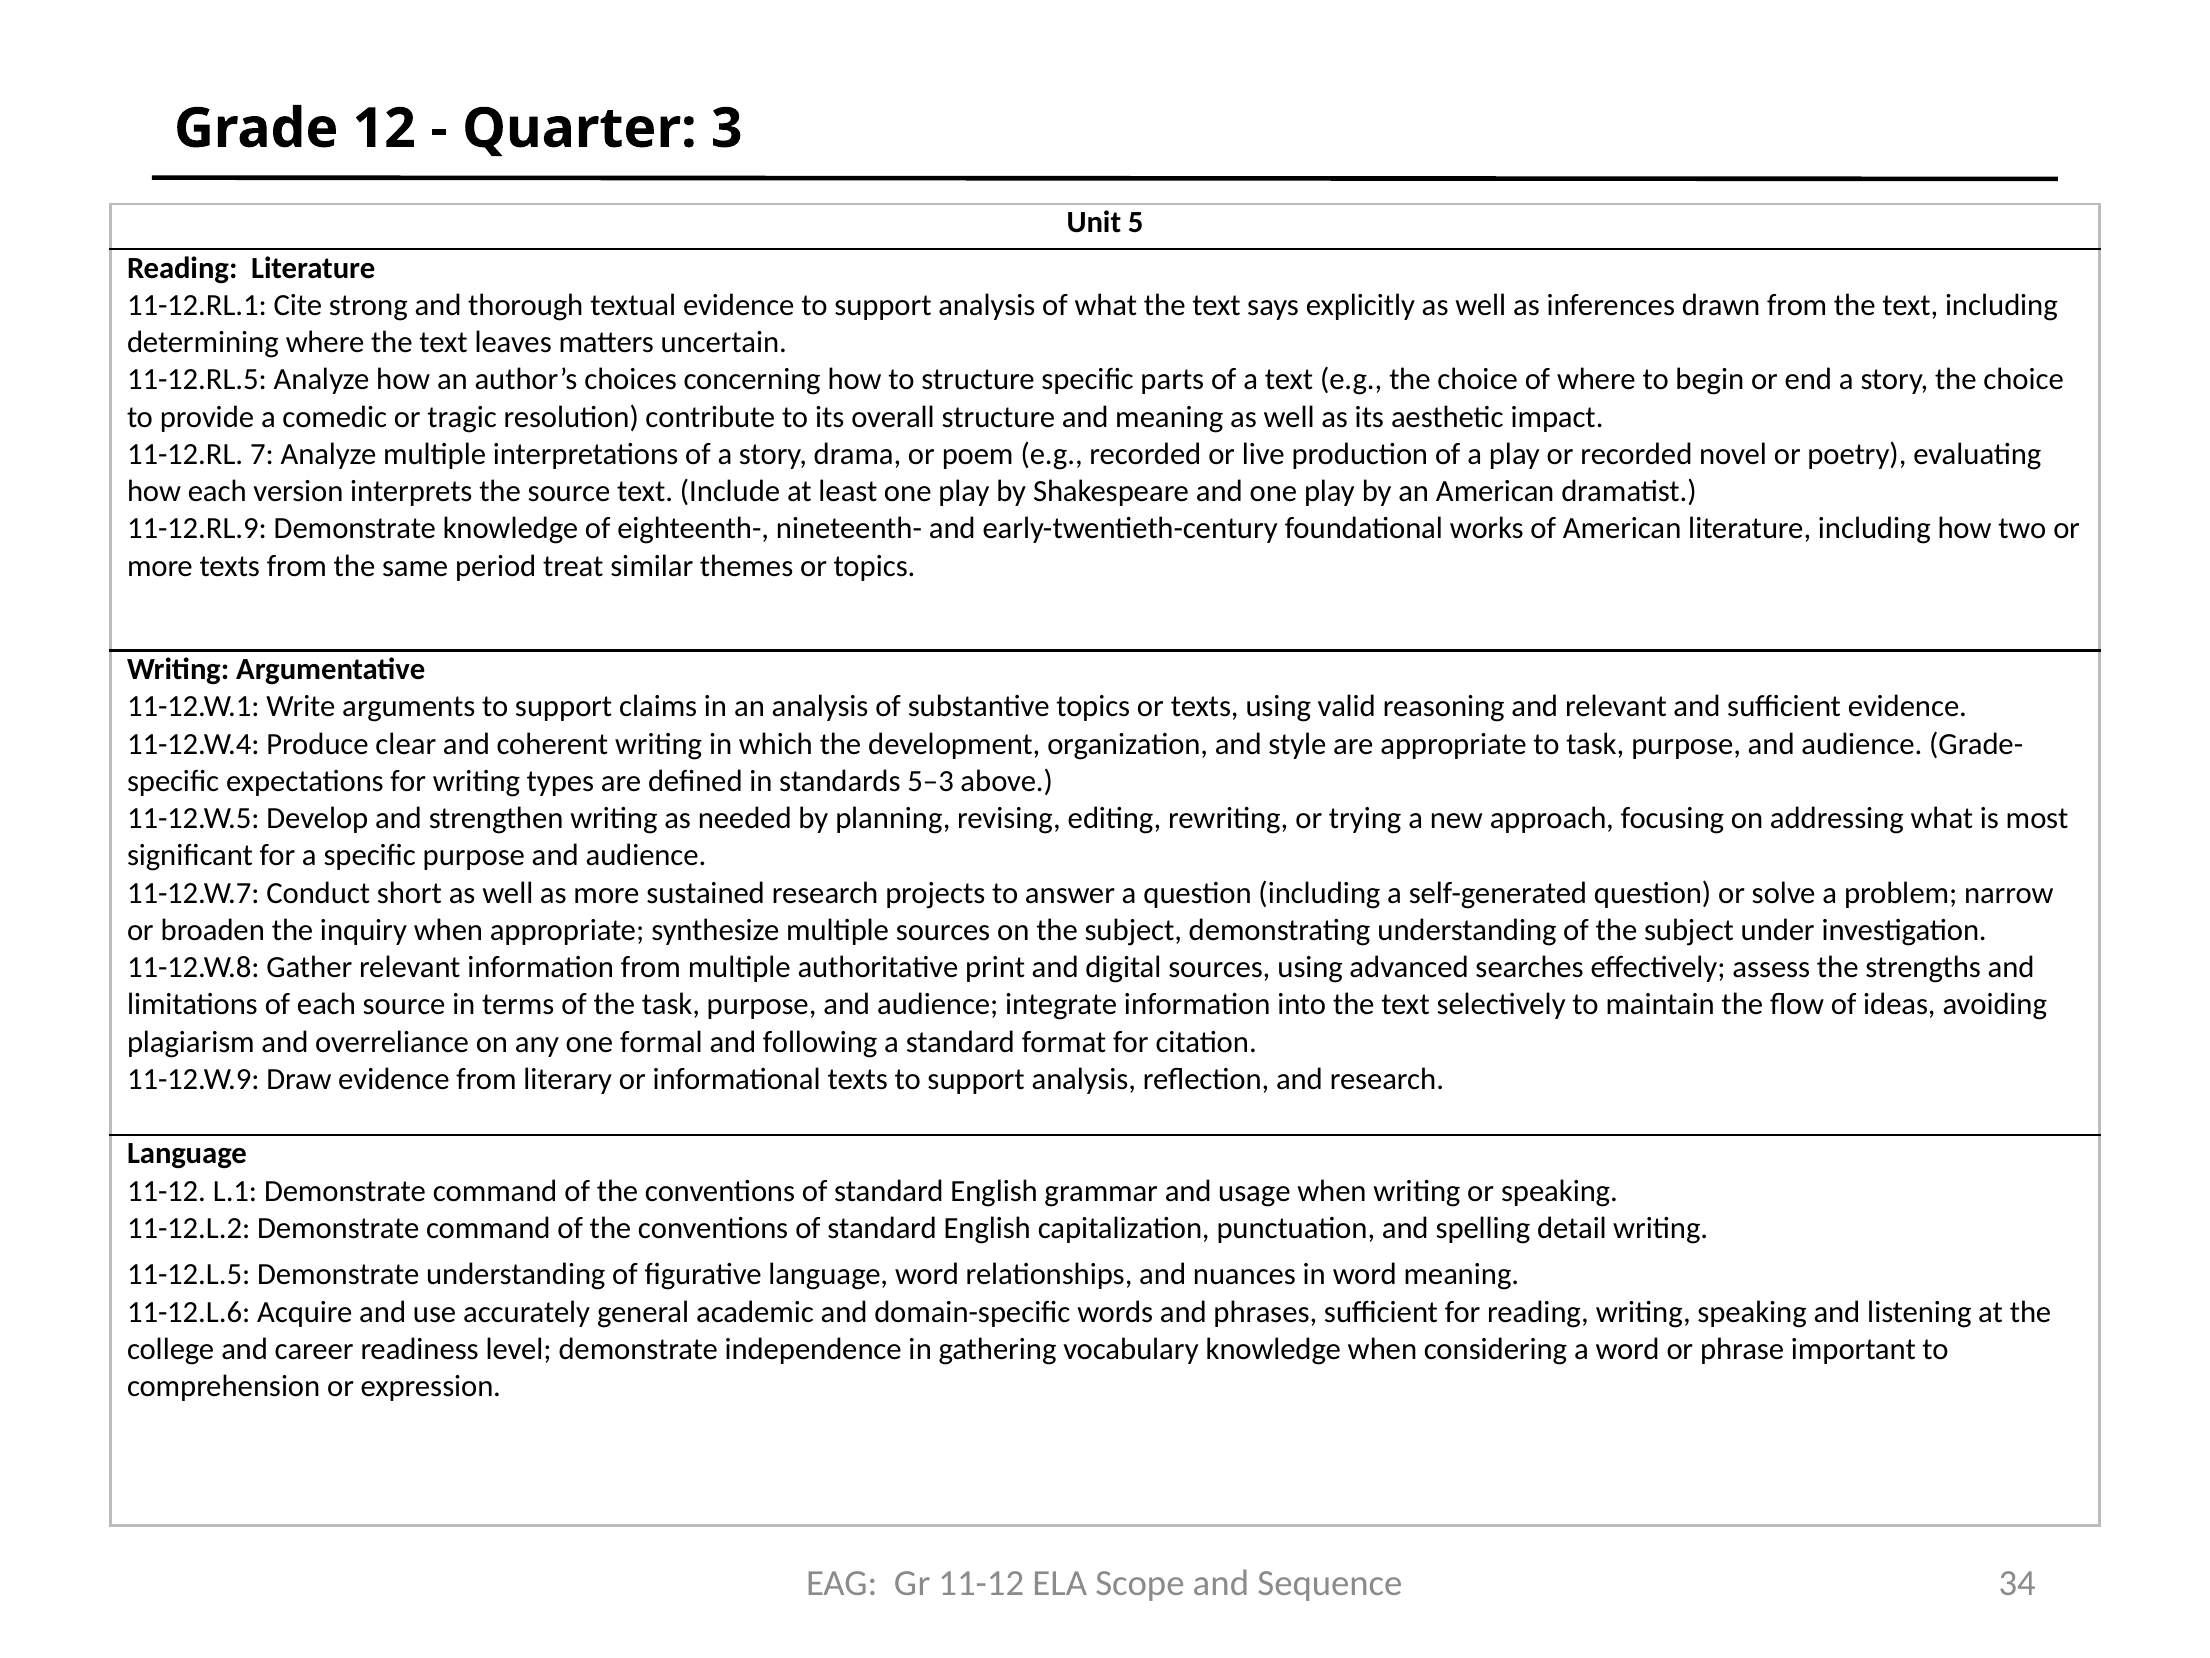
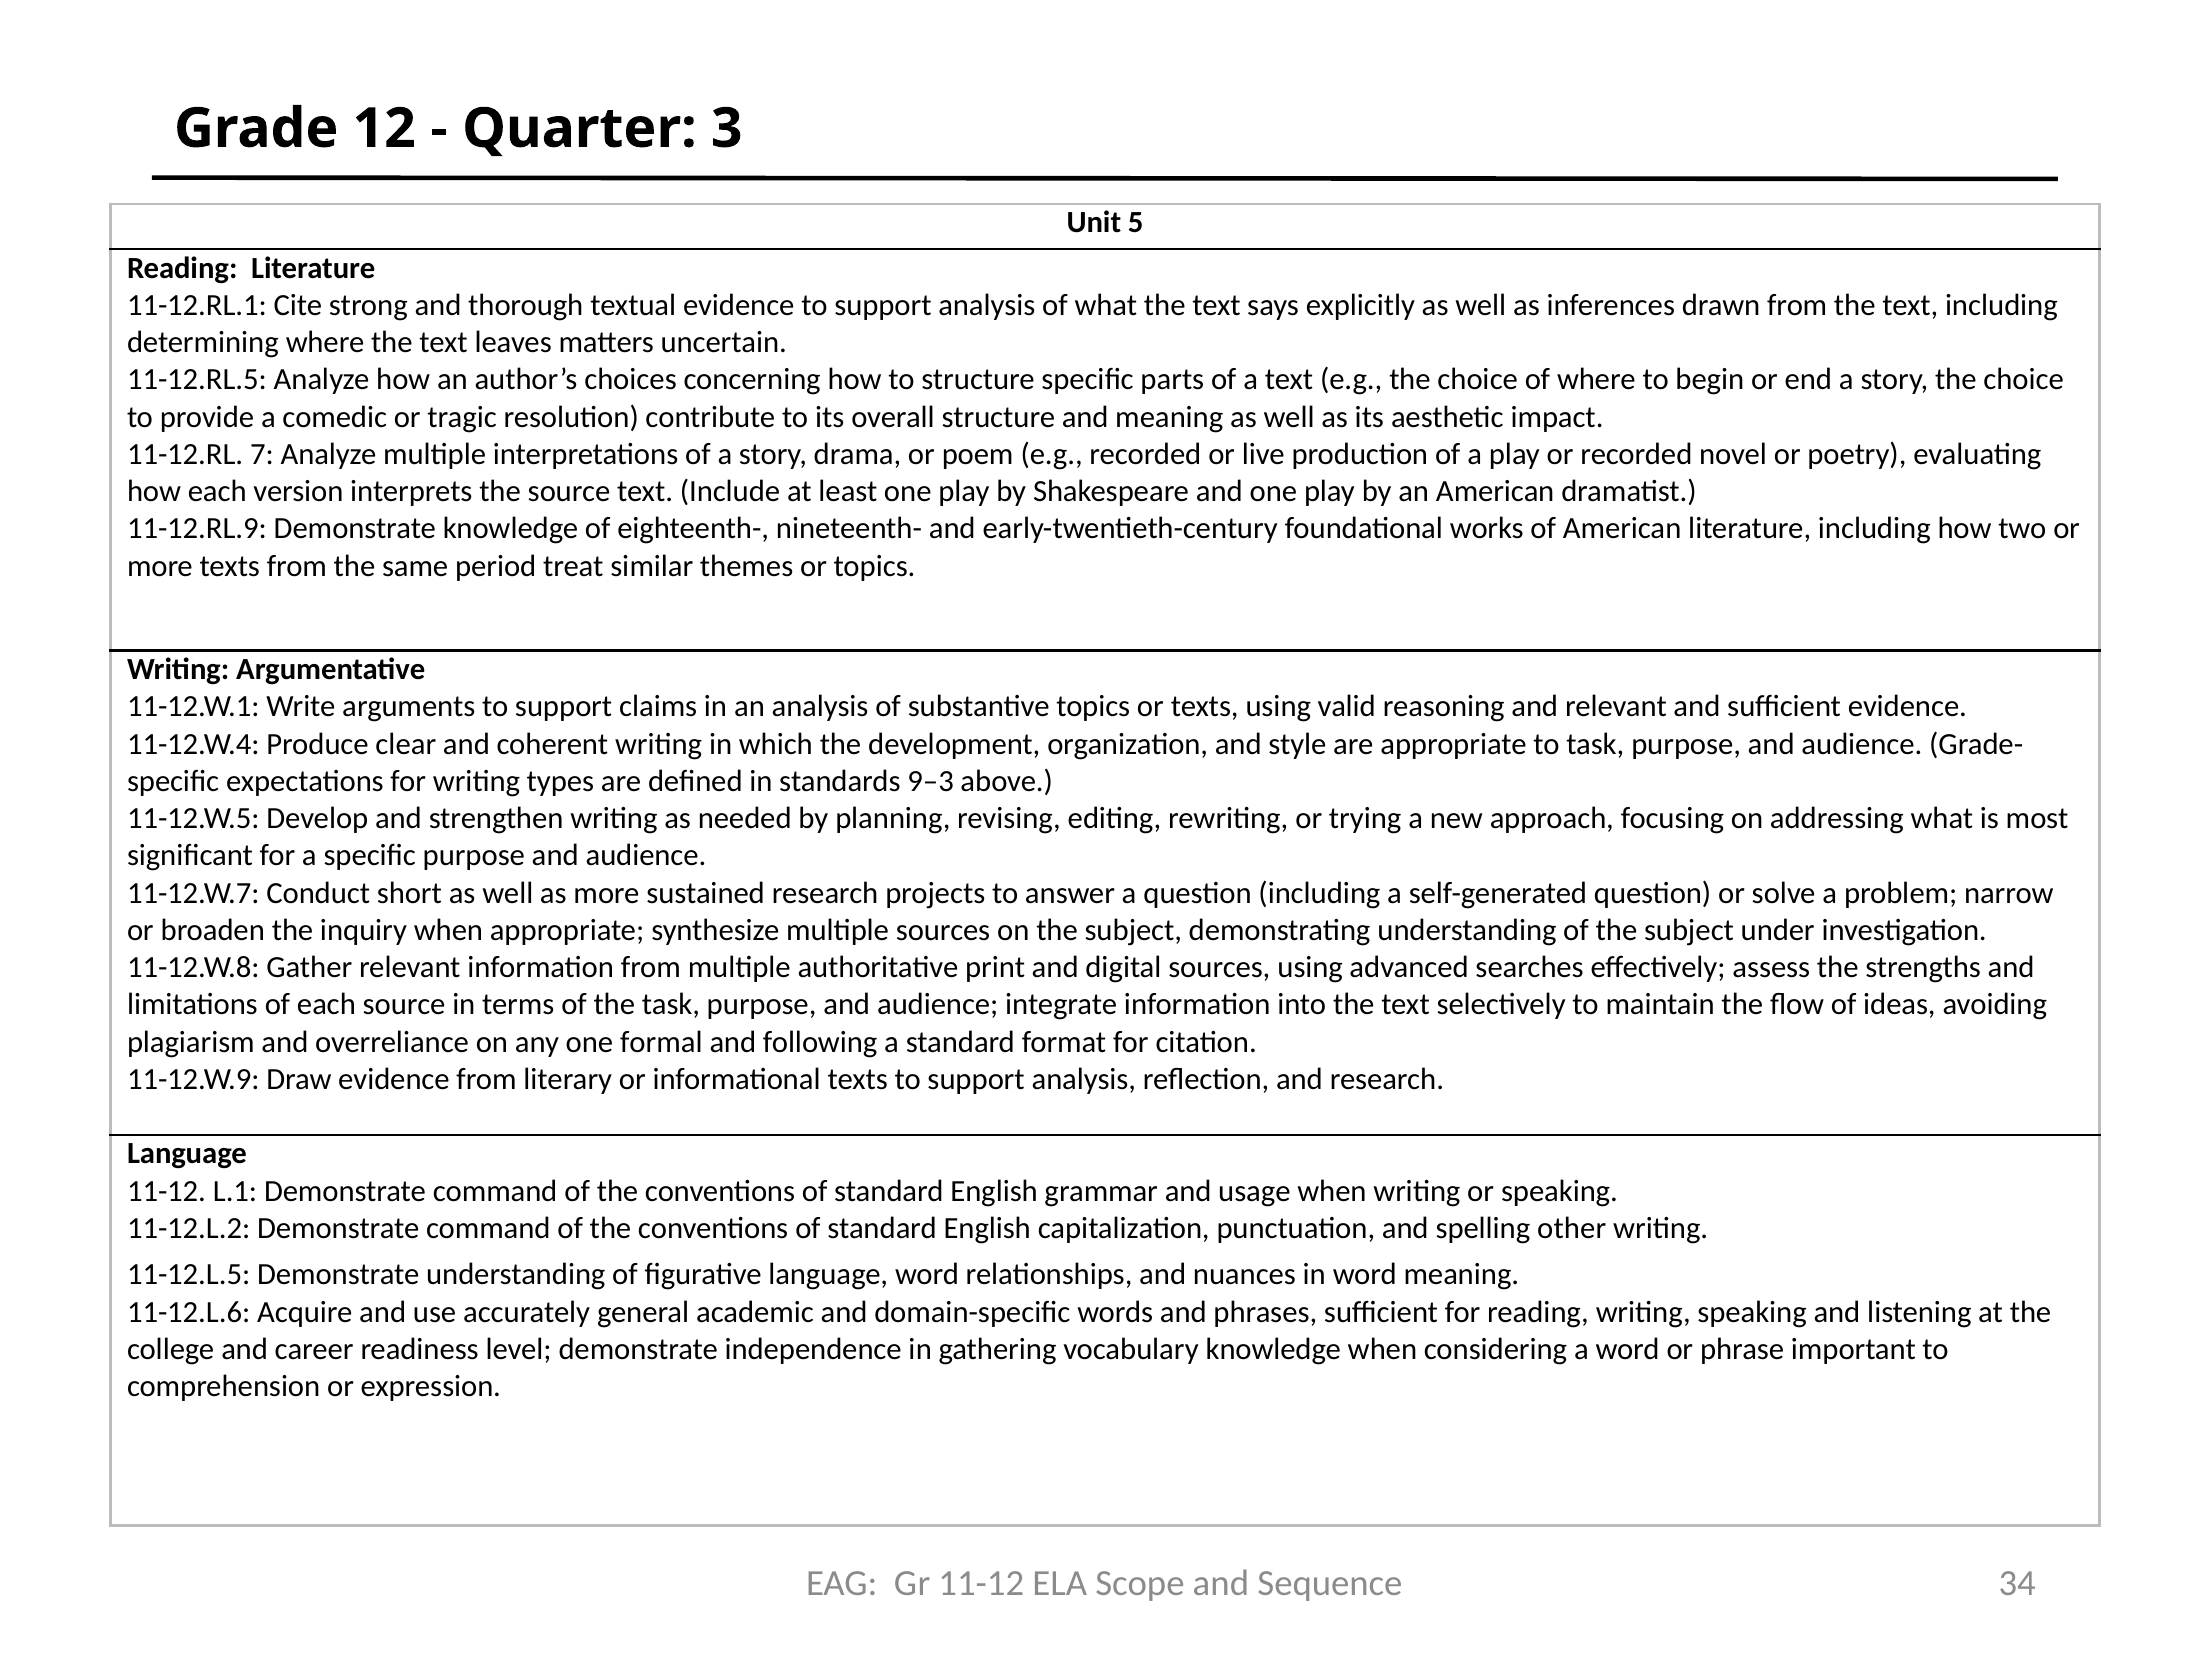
5–3: 5–3 -> 9–3 (931, 781)
detail: detail -> other (1572, 1228)
